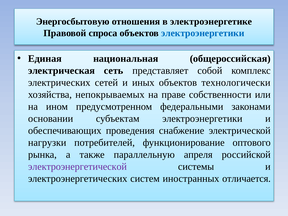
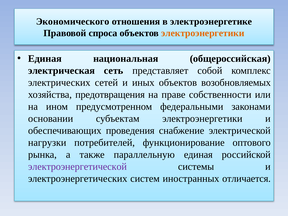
Энергосбытовую: Энергосбытовую -> Экономического (73, 22)
электроэнергетики colour: blue -> orange (203, 33)
технологически: технологически -> возобновляемых (236, 83)
непокрываемых: непокрываемых -> предотвращения (110, 95)
параллельную апреля: апреля -> единая (198, 155)
